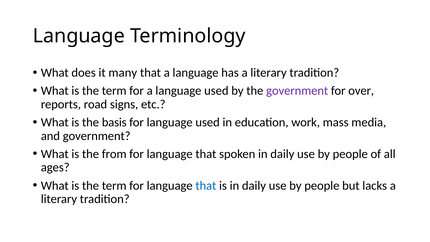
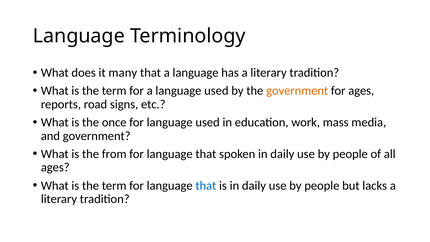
government colour: purple -> orange (297, 91)
for over: over -> ages (361, 91)
basis: basis -> once (114, 122)
